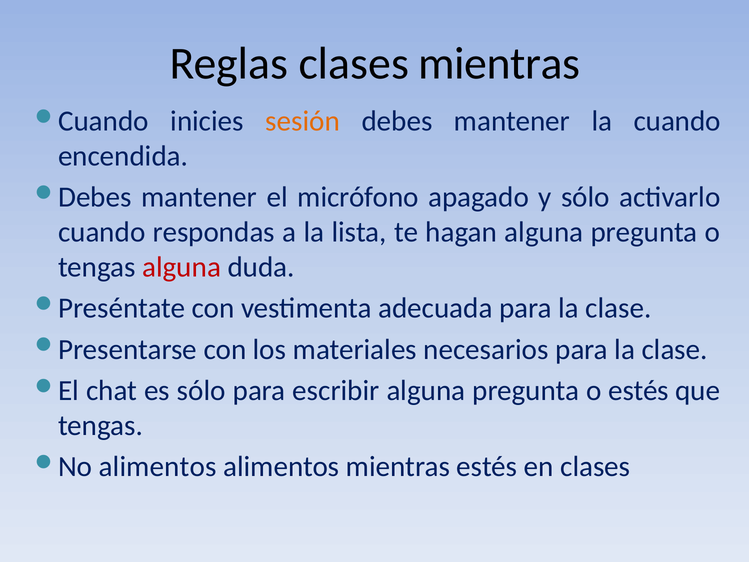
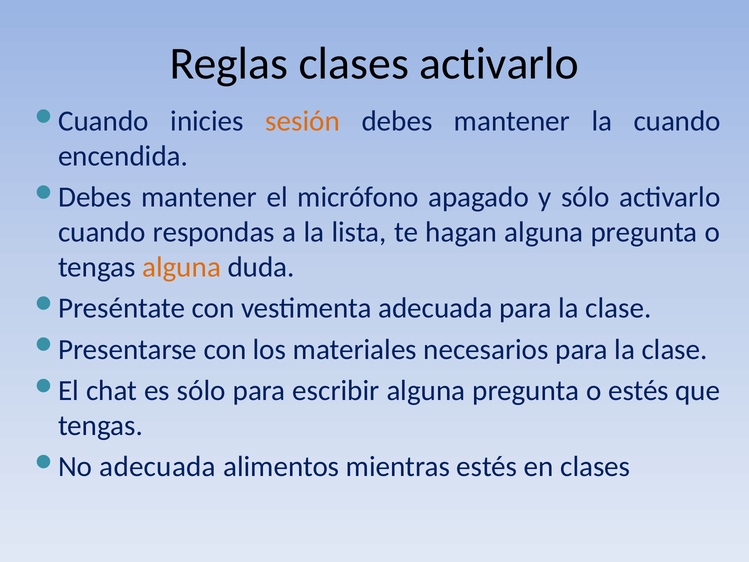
clases mientras: mientras -> activarlo (499, 63)
alguna colour: red -> orange (182, 267)
alimentos: alimentos -> adecuada (158, 466)
